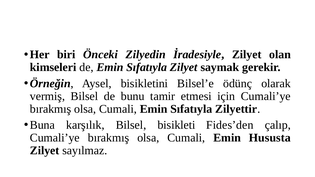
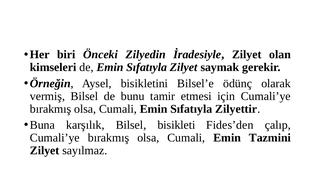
Hususta: Hususta -> Tazmini (270, 138)
